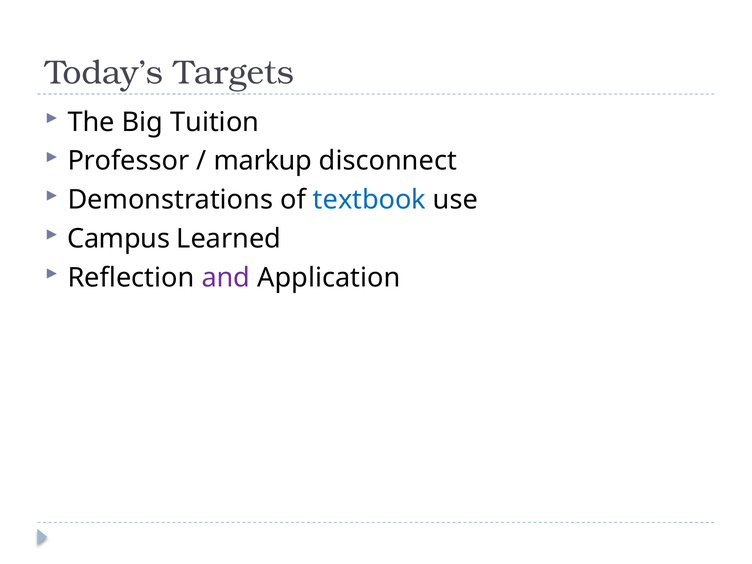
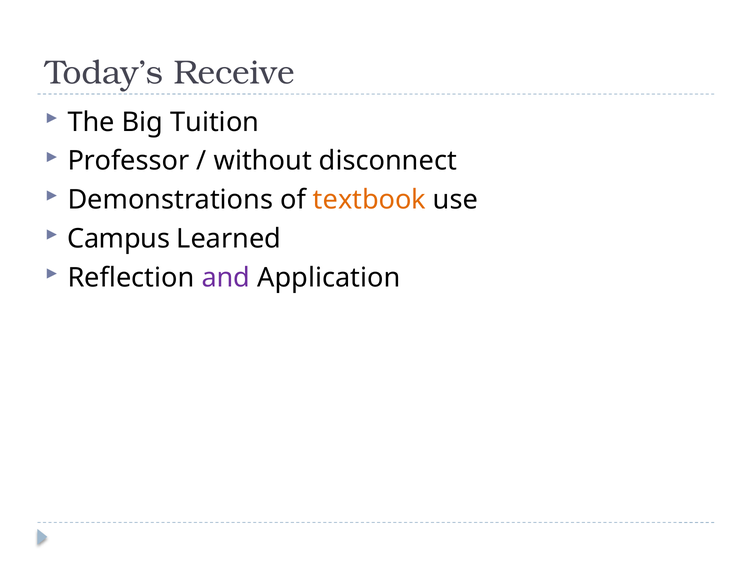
Targets: Targets -> Receive (234, 73)
markup: markup -> without (263, 161)
textbook colour: blue -> orange (369, 200)
